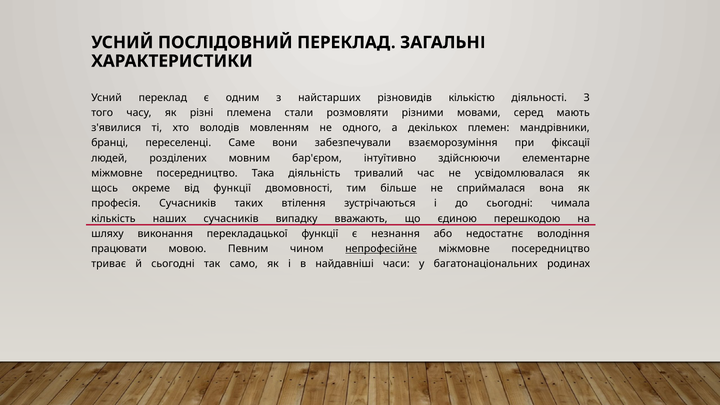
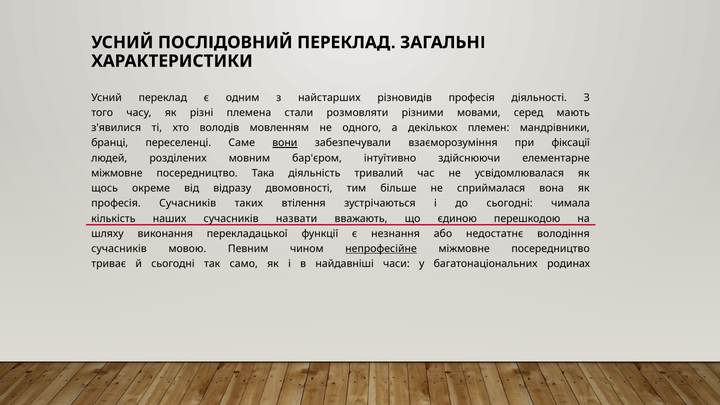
різновидів кількістю: кількістю -> професія (472, 98)
вони underline: none -> present (285, 143)
від функції: функції -> відразу (232, 188)
випадку: випадку -> назвати (297, 219)
працювати: працювати -> сучасників (119, 249)
